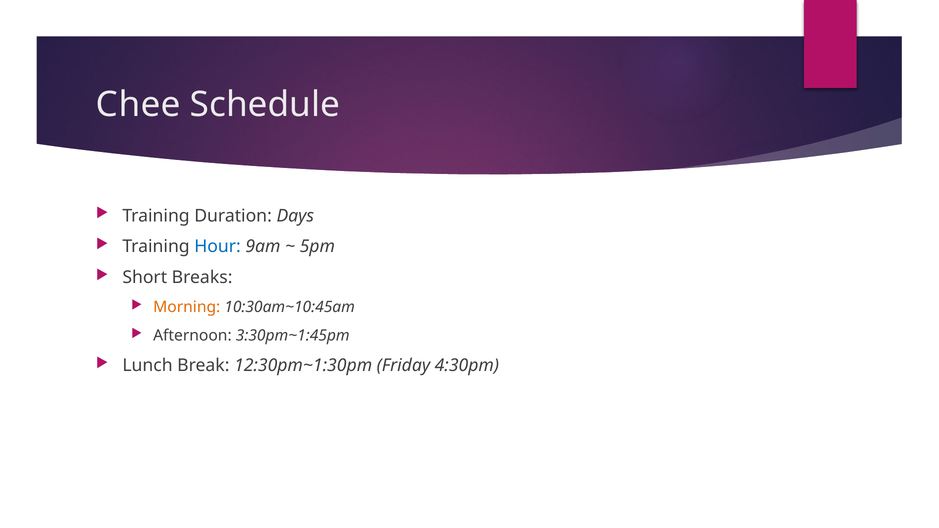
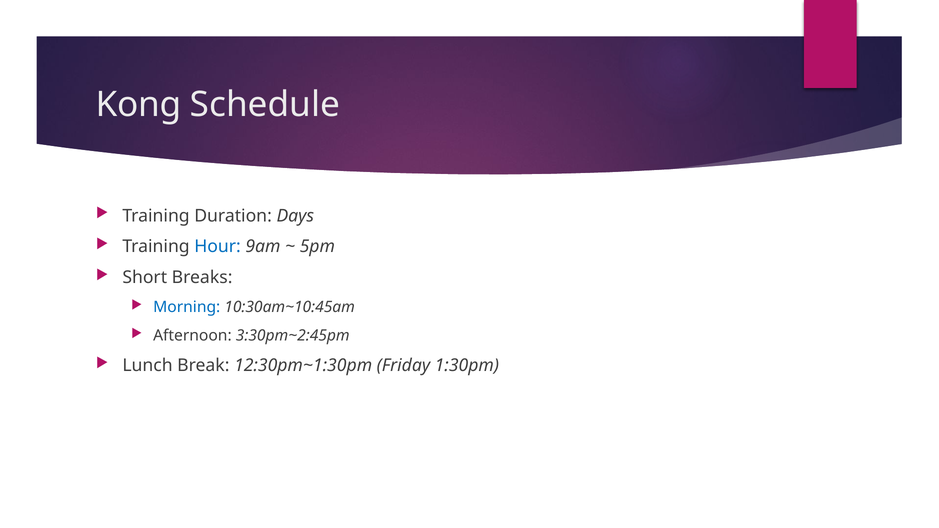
Chee: Chee -> Kong (139, 105)
Morning colour: orange -> blue (187, 307)
3:30pm~1:45pm: 3:30pm~1:45pm -> 3:30pm~2:45pm (293, 336)
4:30pm: 4:30pm -> 1:30pm (467, 366)
